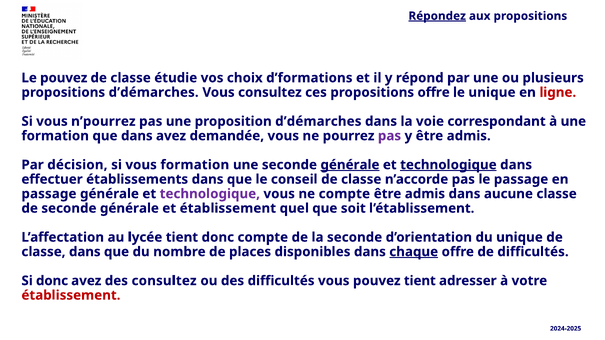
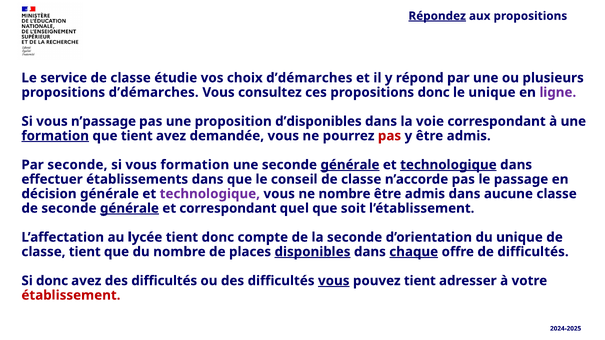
Le pouvez: pouvez -> service (64, 78)
choix d’formations: d’formations -> d’démarches (309, 78)
propositions offre: offre -> donc (434, 92)
ligne colour: red -> purple (558, 92)
n’pourrez: n’pourrez -> n’passage (103, 121)
proposition d’démarches: d’démarches -> d’disponibles (318, 121)
formation underline: none -> present (55, 136)
que dans: dans -> tient (137, 136)
pas colour: purple -> red (389, 136)
Par décision: décision -> seconde (77, 165)
passage: passage -> décision (49, 194)
ne compte: compte -> nombre (344, 194)
générale underline: none -> present (129, 208)
et établissement: établissement -> correspondant (228, 208)
classe dans: dans -> tient (85, 252)
disponibles underline: none -> present (312, 252)
avez des consultez: consultez -> difficultés (164, 281)
vous underline: none -> present (334, 281)
